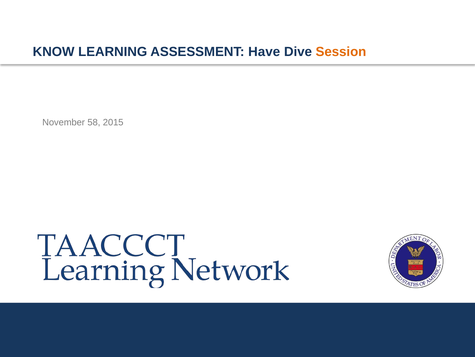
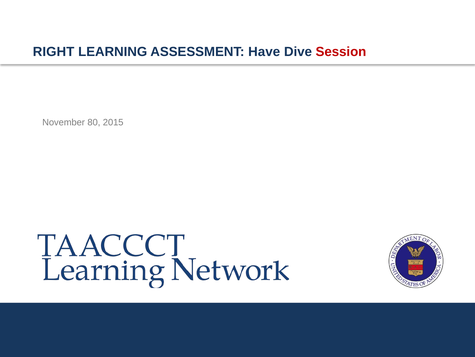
KNOW: KNOW -> RIGHT (54, 52)
Session colour: orange -> red (341, 52)
58: 58 -> 80 (94, 122)
